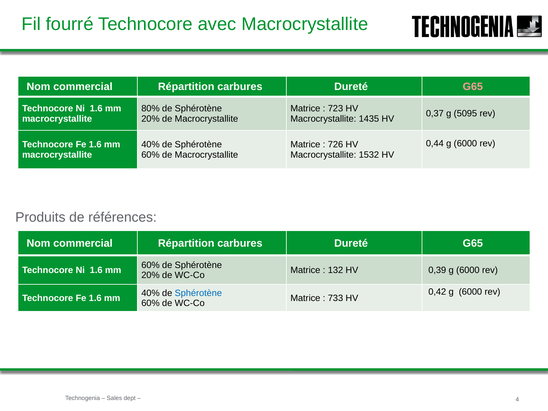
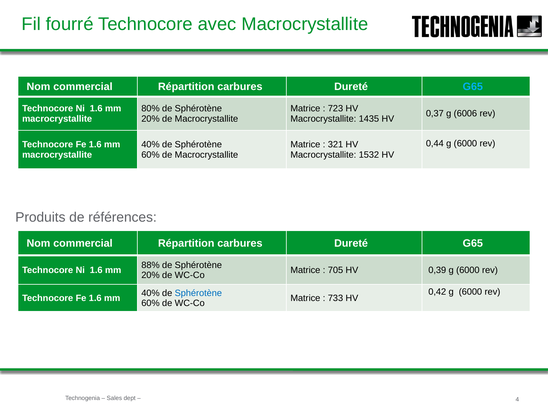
G65 colour: pink -> light blue (473, 87)
5095: 5095 -> 6006 (465, 114)
726: 726 -> 321 (335, 145)
60%: 60% -> 88% (151, 265)
132: 132 -> 705 (335, 270)
